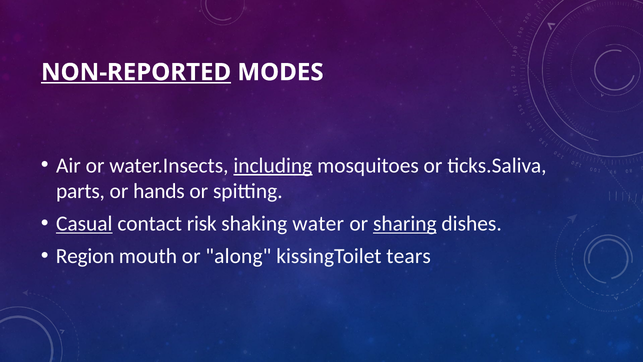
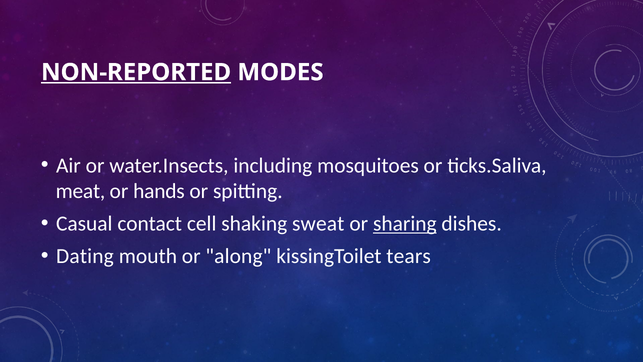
including underline: present -> none (273, 165)
parts: parts -> meat (81, 191)
Casual underline: present -> none (84, 224)
risk: risk -> cell (202, 224)
water: water -> sweat (318, 224)
Region: Region -> Dating (85, 256)
